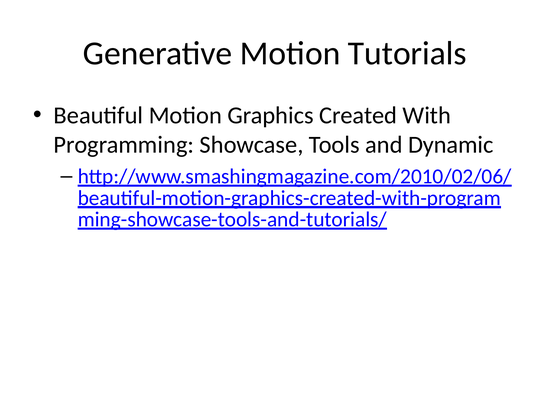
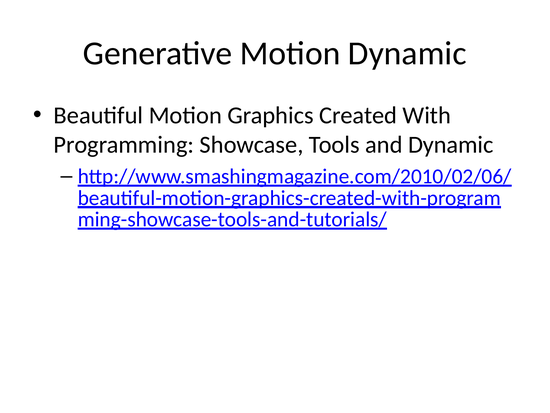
Motion Tutorials: Tutorials -> Dynamic (407, 53)
